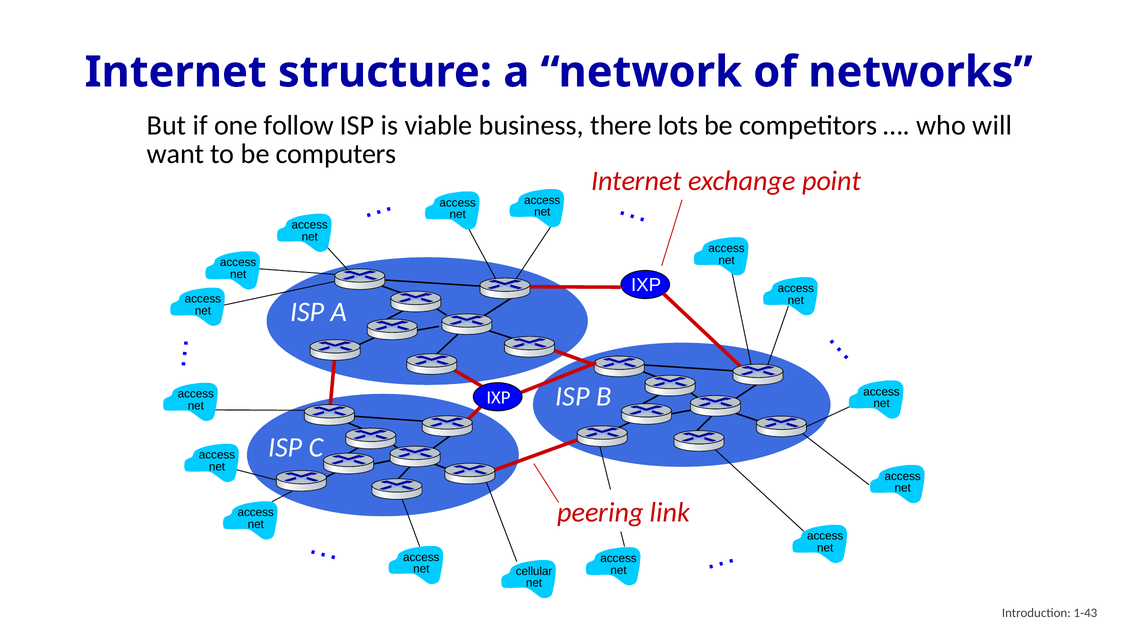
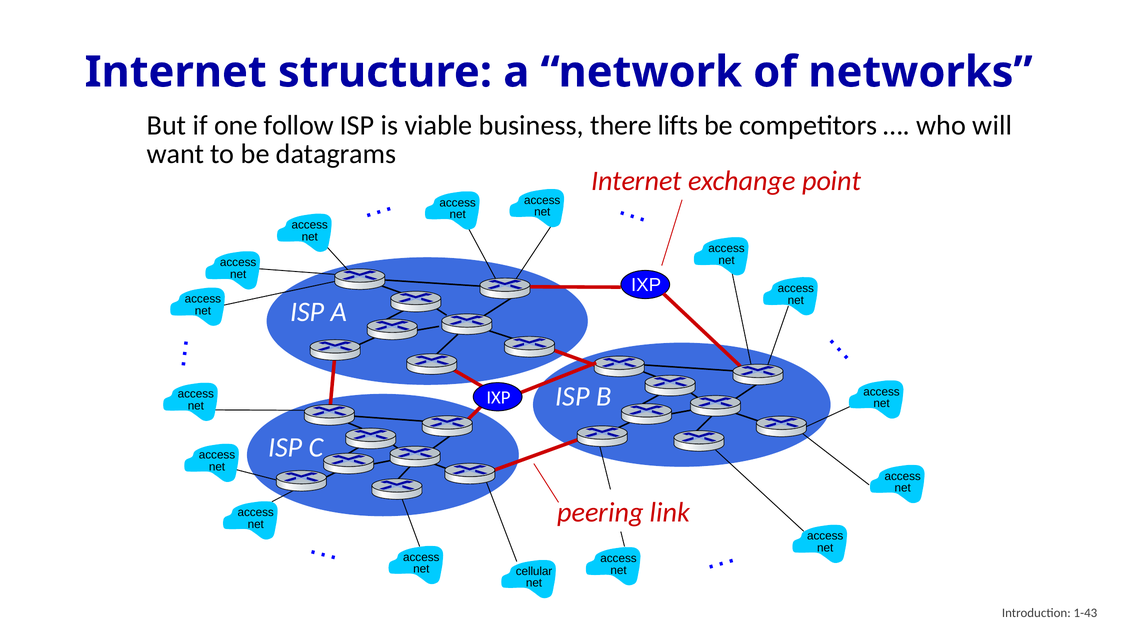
lots: lots -> lifts (678, 125)
computers: computers -> datagrams (336, 154)
